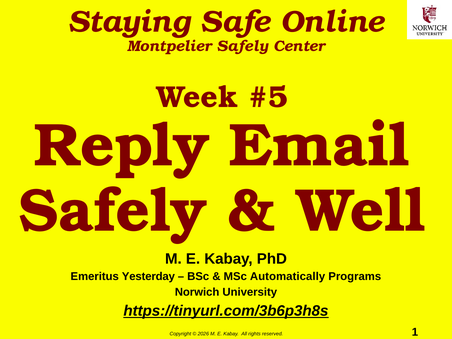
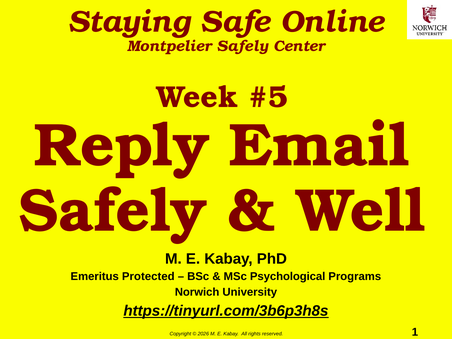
Yesterday: Yesterday -> Protected (148, 276)
Automatically: Automatically -> Psychological (288, 276)
